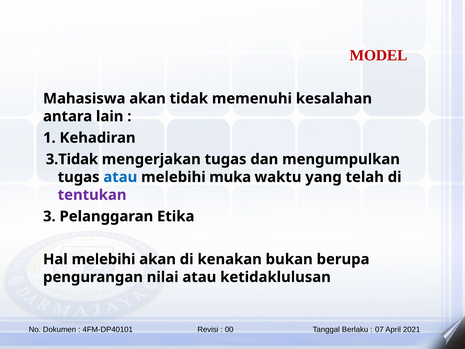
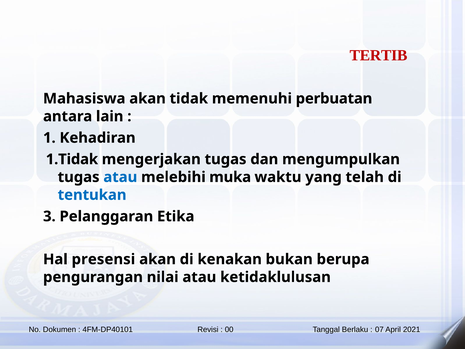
MODEL: MODEL -> TERTIB (379, 55)
kesalahan: kesalahan -> perbuatan (334, 98)
3.Tidak: 3.Tidak -> 1.Tidak (72, 159)
tentukan colour: purple -> blue (92, 195)
Hal melebihi: melebihi -> presensi (103, 259)
